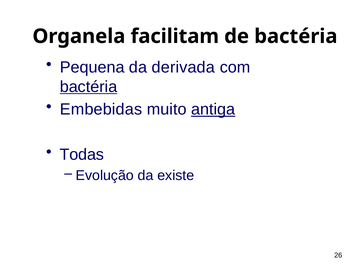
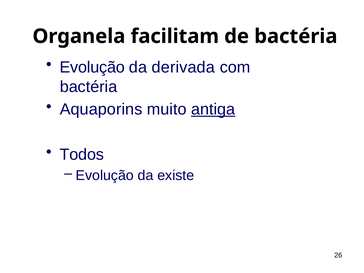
Pequena: Pequena -> Evolução (92, 67)
bactéria underline: present -> none (89, 87)
Embebidas: Embebidas -> Aquaporins (101, 109)
Todas: Todas -> Todos (82, 155)
